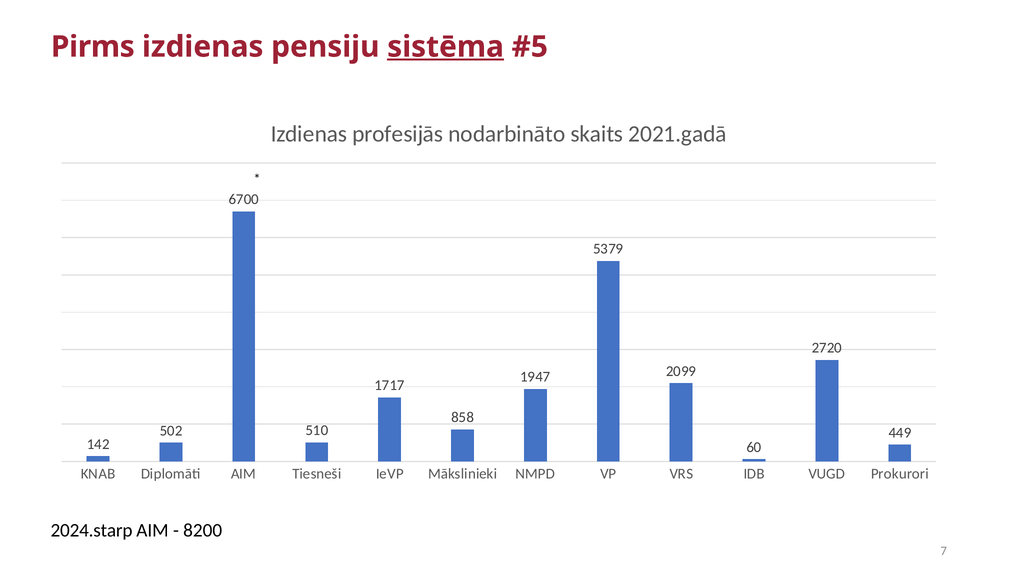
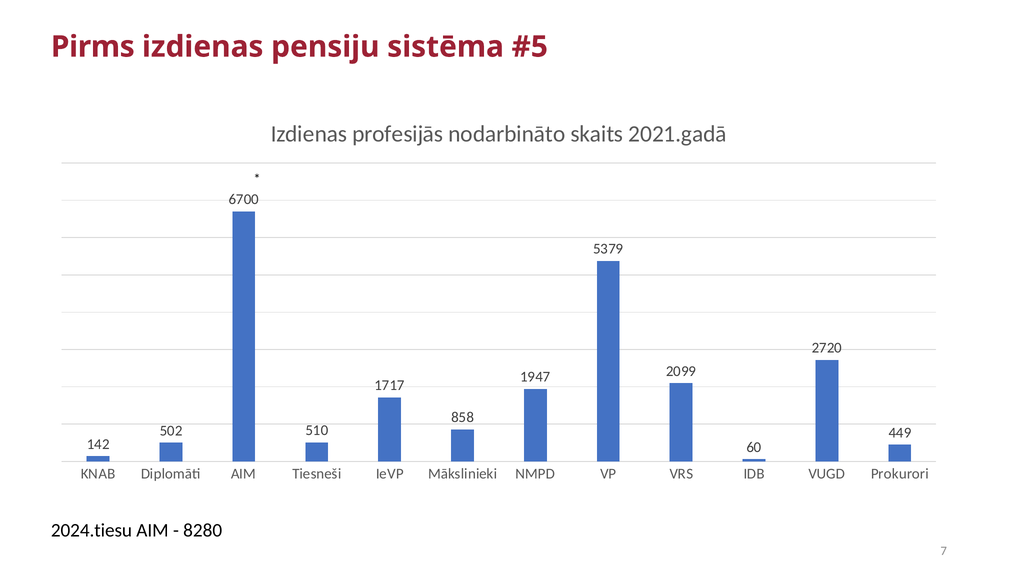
sistēma underline: present -> none (446, 47)
2024.starp: 2024.starp -> 2024.tiesu (91, 530)
8200: 8200 -> 8280 (203, 530)
